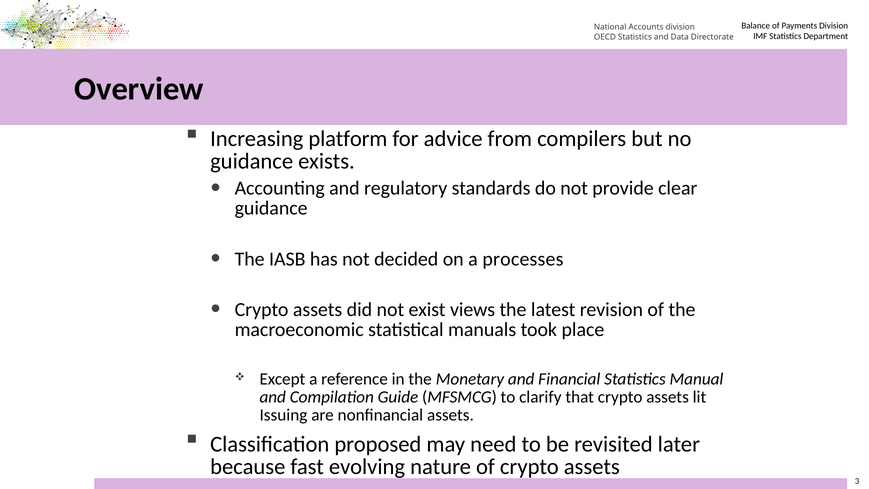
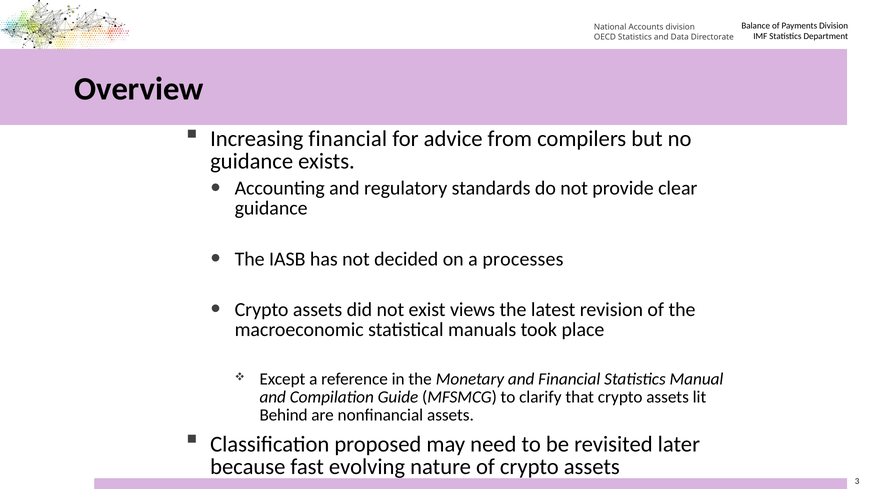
Increasing platform: platform -> financial (348, 139)
Issuing: Issuing -> Behind (284, 415)
